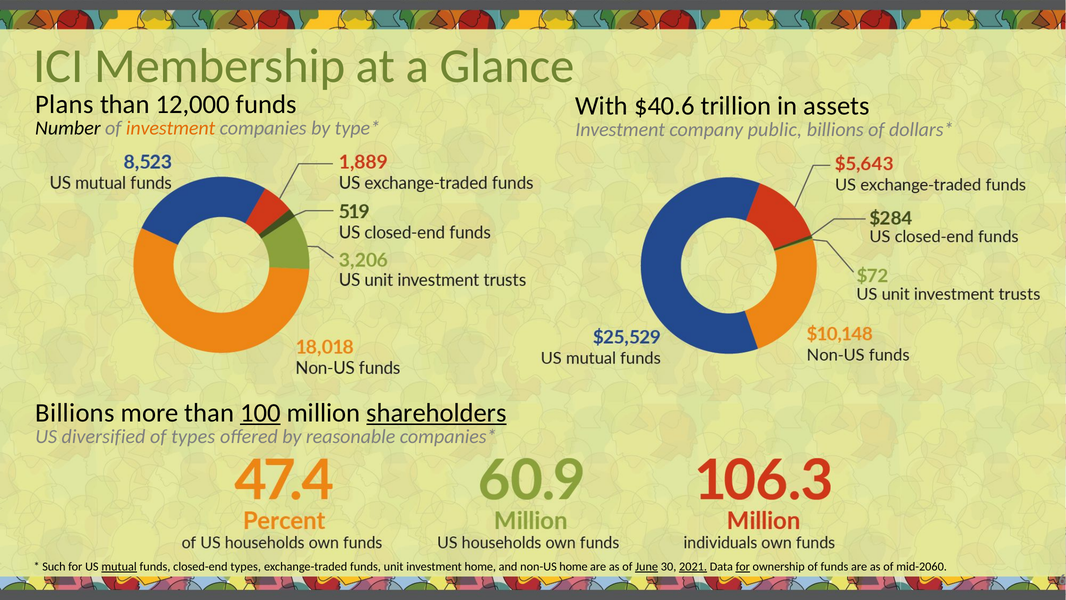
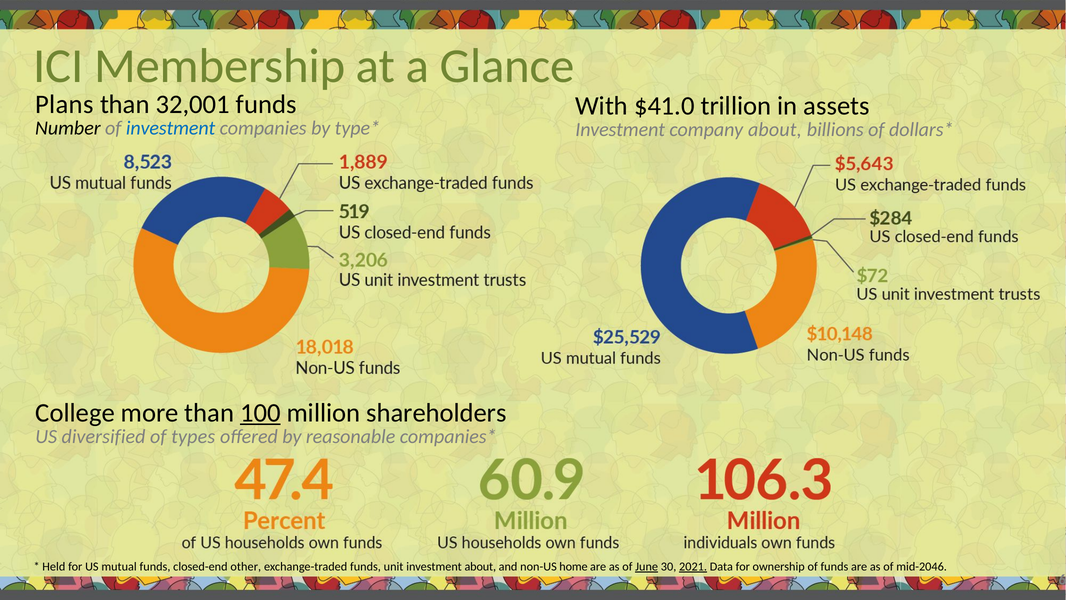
12,000: 12,000 -> 32,001 (193, 104)
$40.6: $40.6 -> $41.0 (664, 106)
investment colour: orange -> blue (171, 128)
company public: public -> about (775, 130)
Billions: Billions -> College (75, 413)
shareholders underline: present -> none (436, 413)
Such: Such -> Held (54, 566)
mutual underline: present -> none (119, 566)
closed-end types: types -> other (246, 566)
investment home: home -> about (480, 566)
for underline: present -> none (743, 566)
mid-2060: mid-2060 -> mid-2046 (922, 566)
